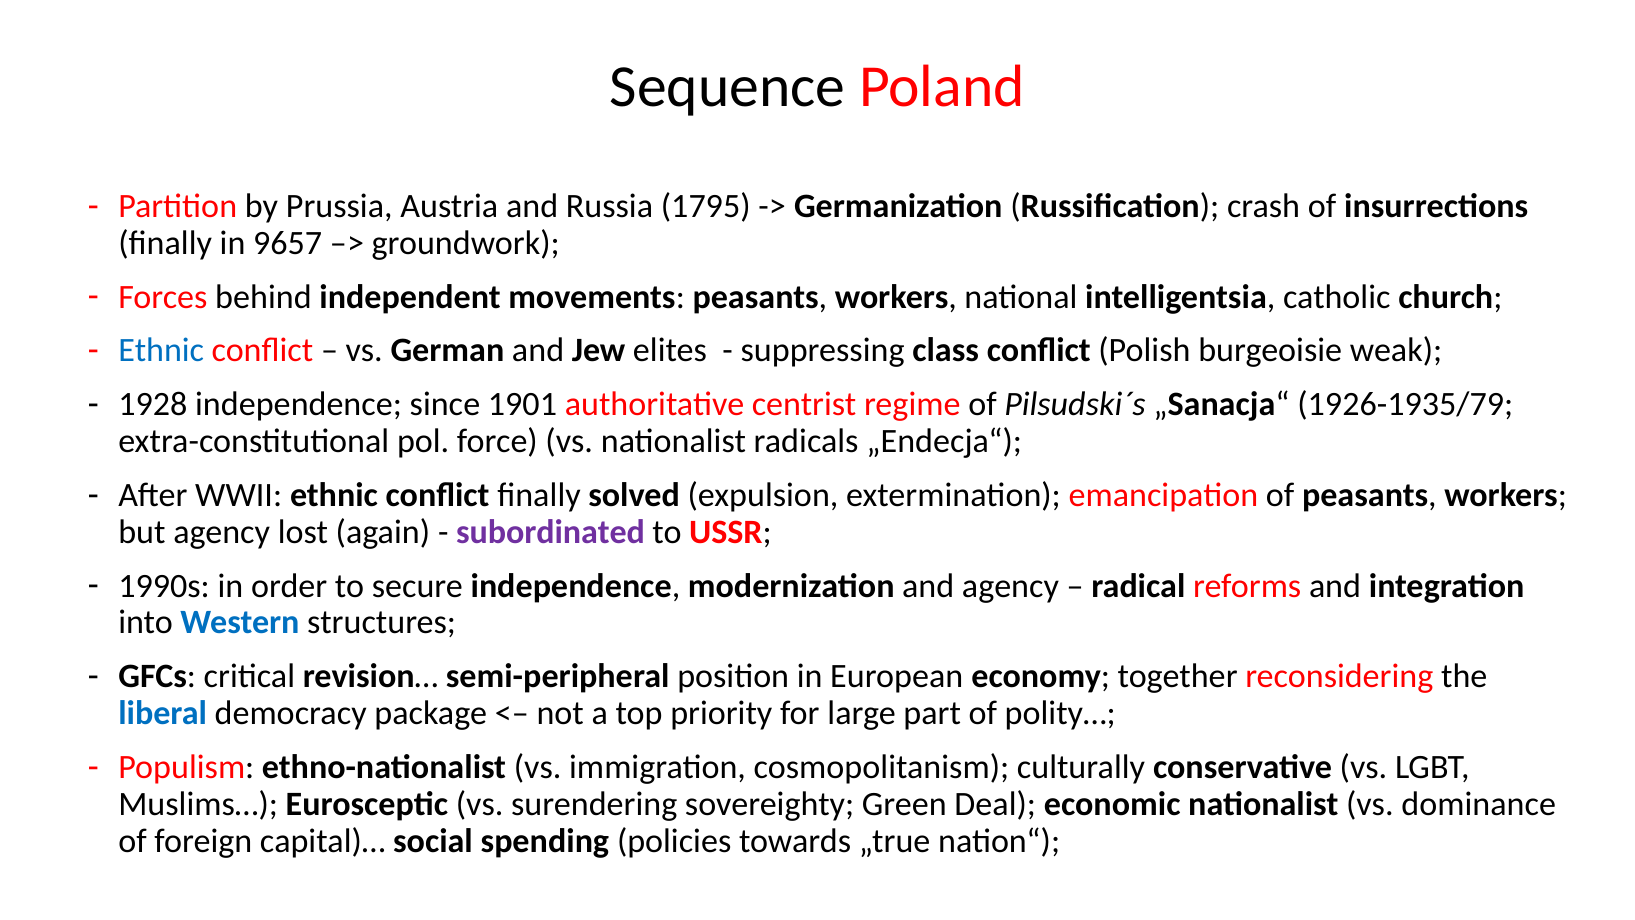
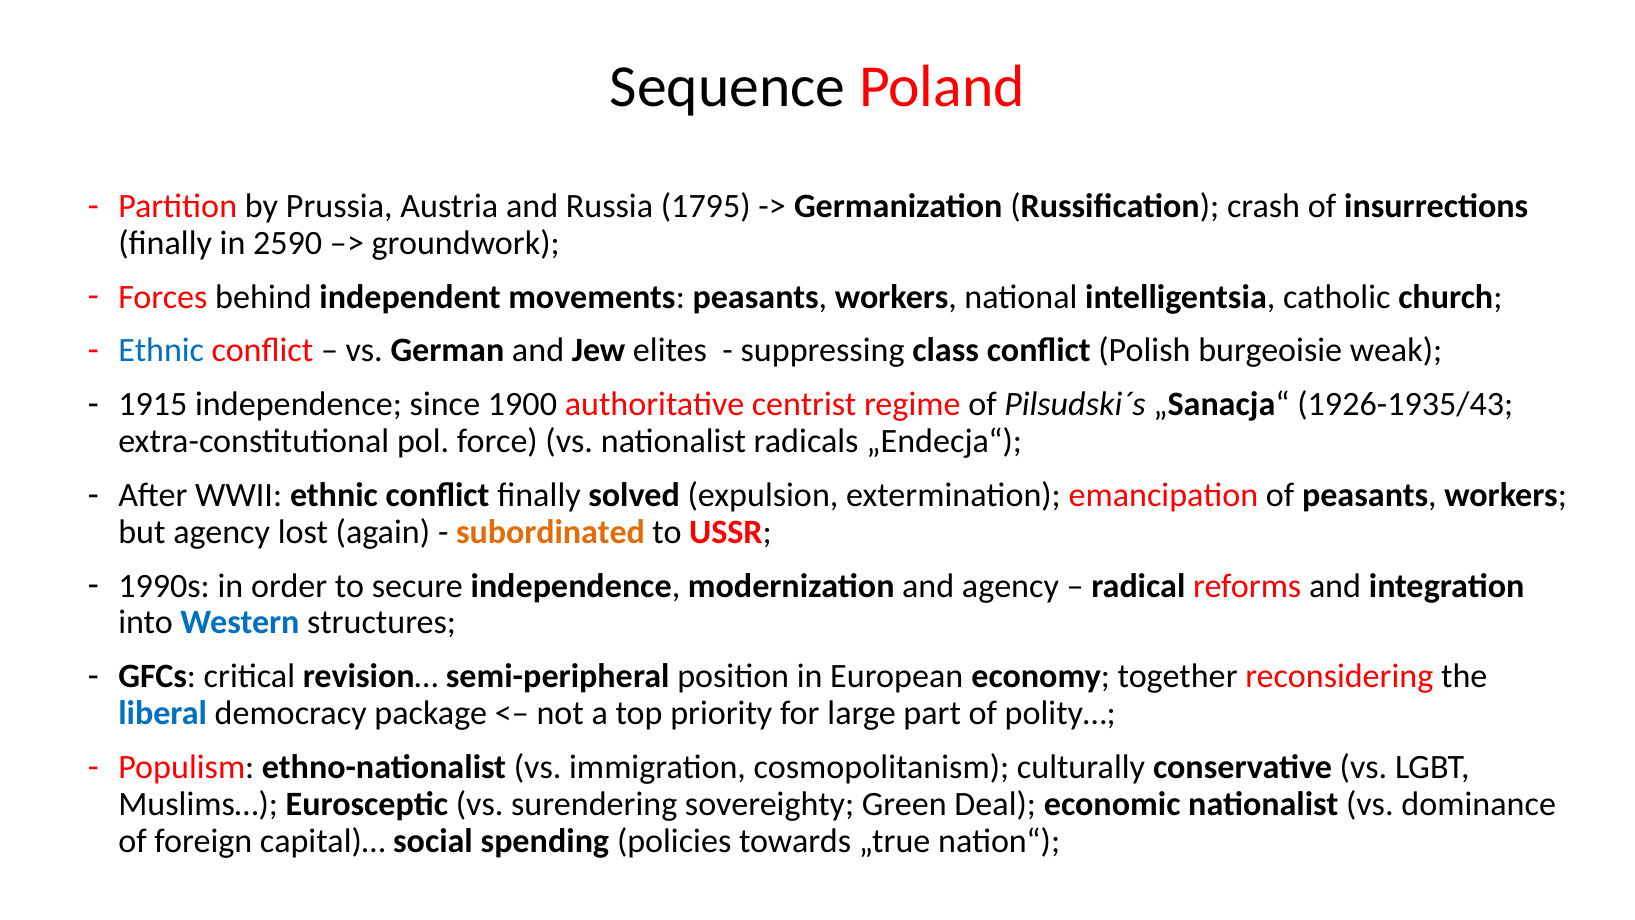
9657: 9657 -> 2590 (288, 243)
1928: 1928 -> 1915 (153, 404)
1901: 1901 -> 1900 (522, 404)
1926-1935/79: 1926-1935/79 -> 1926-1935/43 (1405, 404)
subordinated colour: purple -> orange (551, 532)
